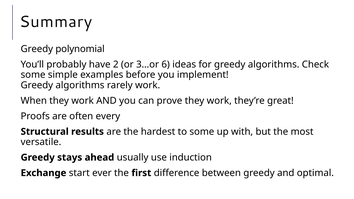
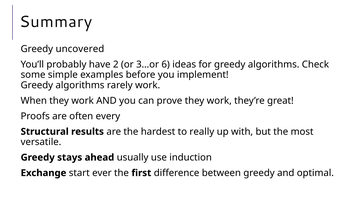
polynomial: polynomial -> uncovered (80, 49)
to some: some -> really (202, 132)
